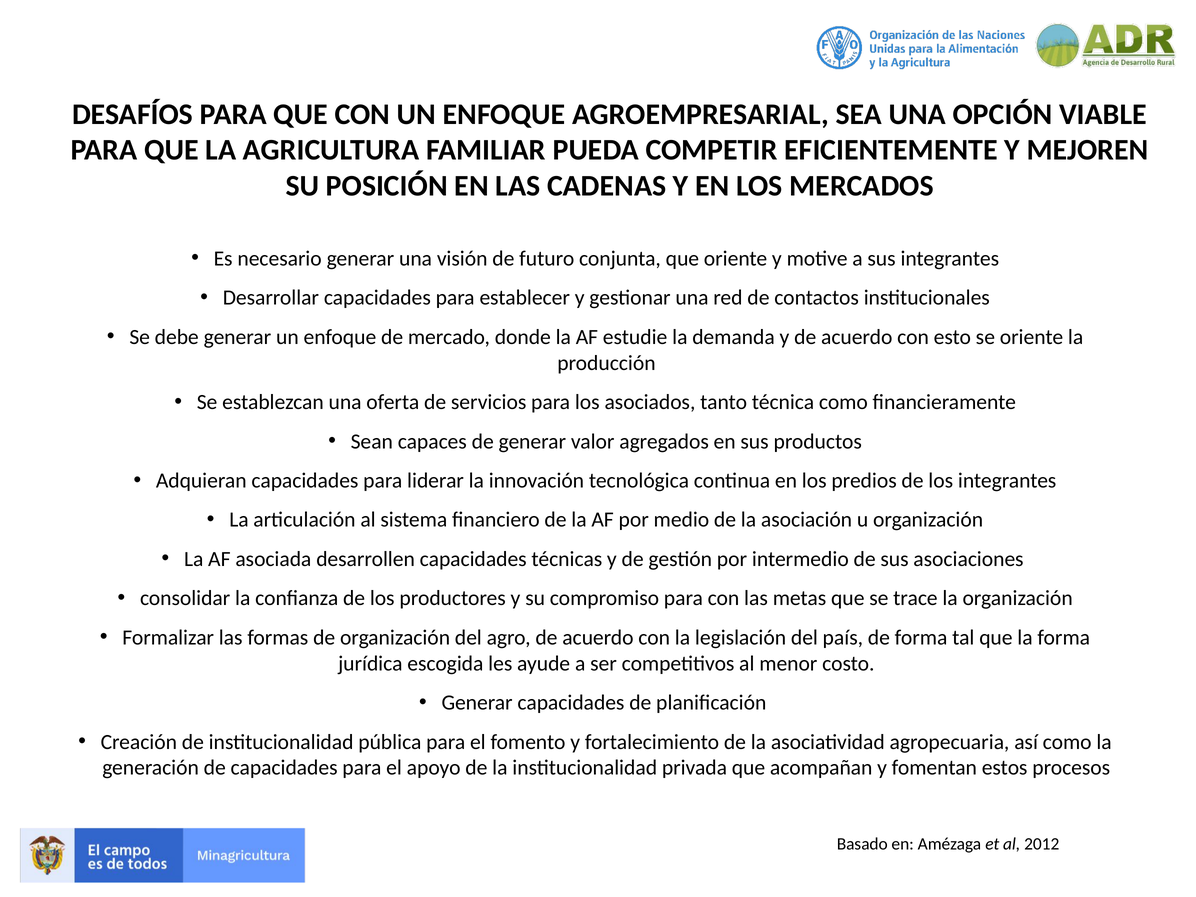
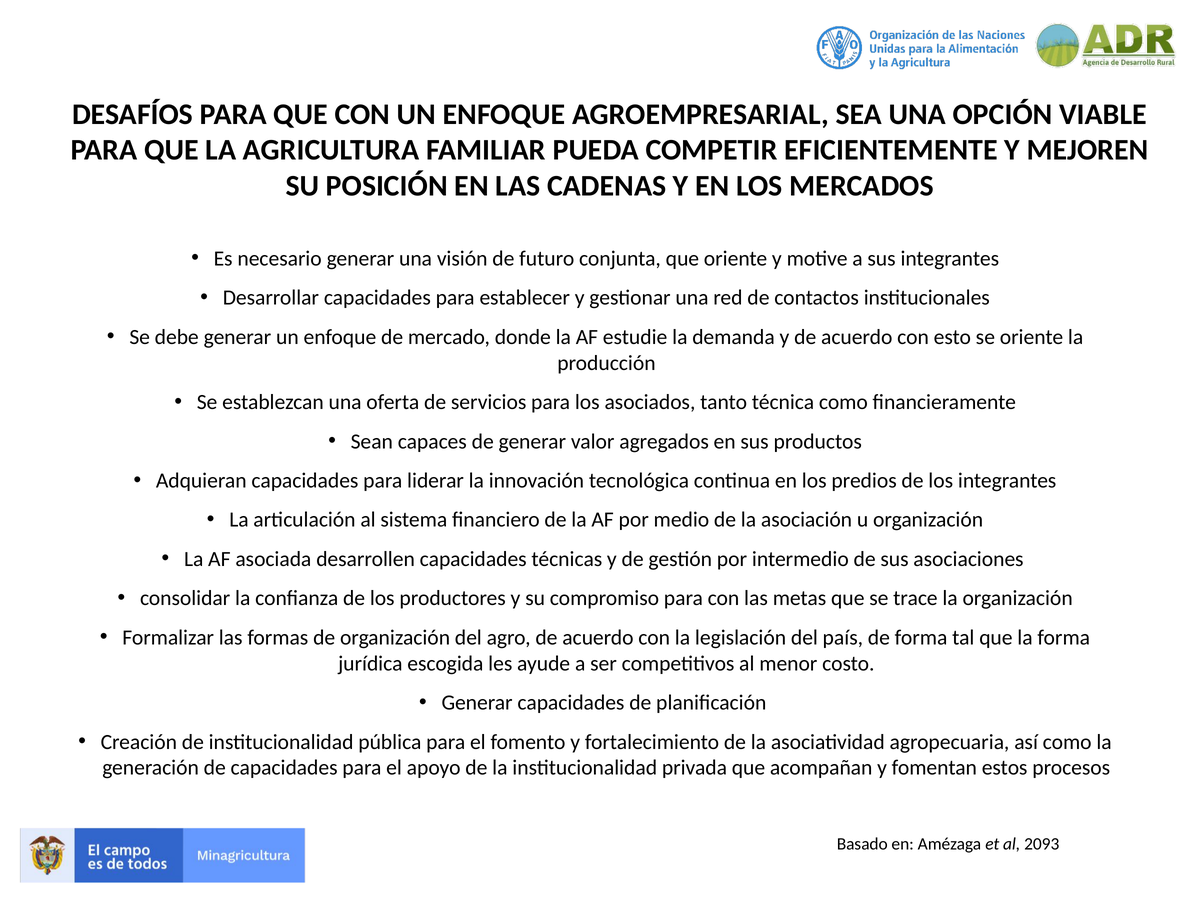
2012: 2012 -> 2093 (1042, 844)
